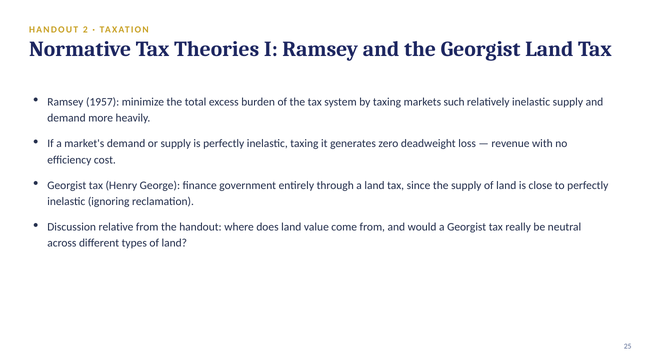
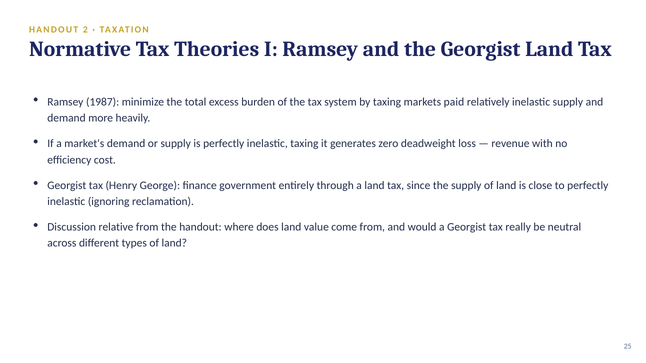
1957: 1957 -> 1987 (103, 102)
such: such -> paid (454, 102)
